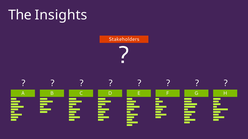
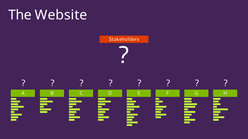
Insights: Insights -> Website (61, 15)
